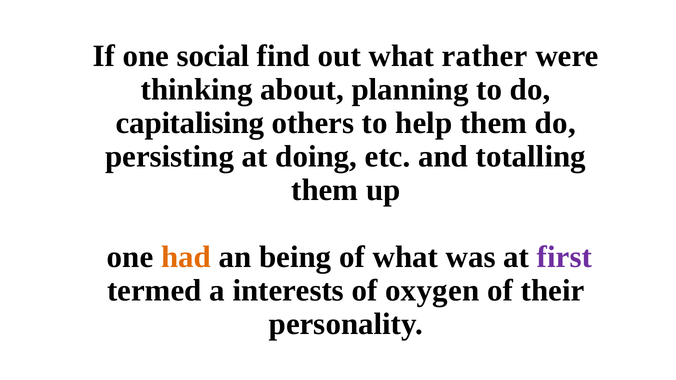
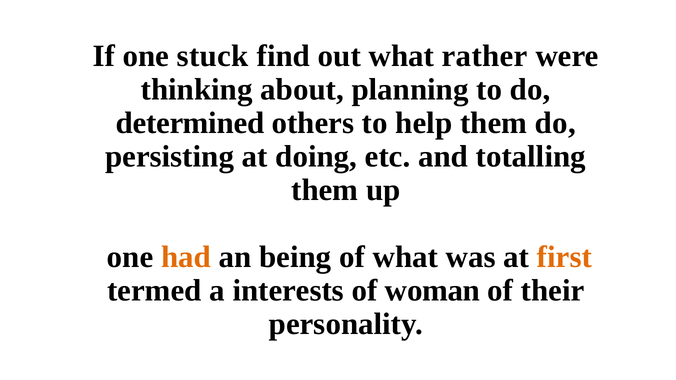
social: social -> stuck (213, 56)
capitalising: capitalising -> determined (190, 123)
first colour: purple -> orange (564, 257)
oxygen: oxygen -> woman (433, 290)
